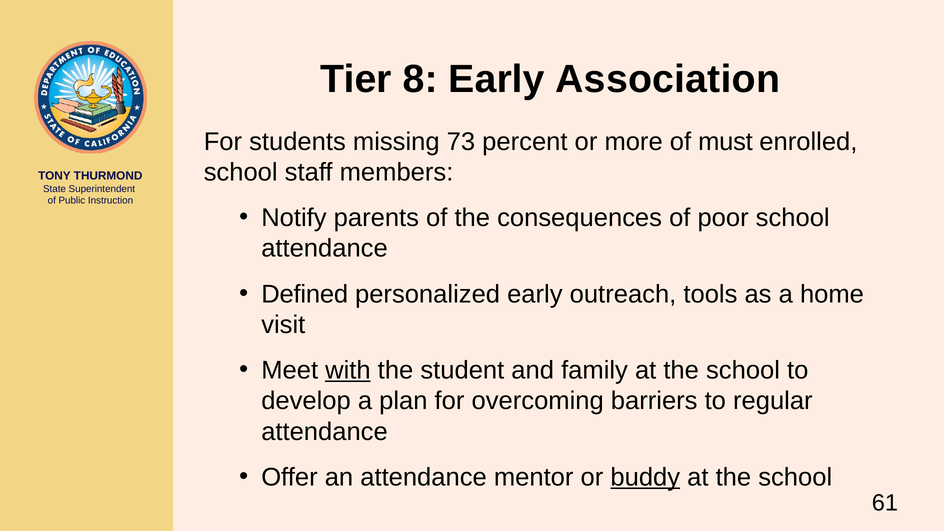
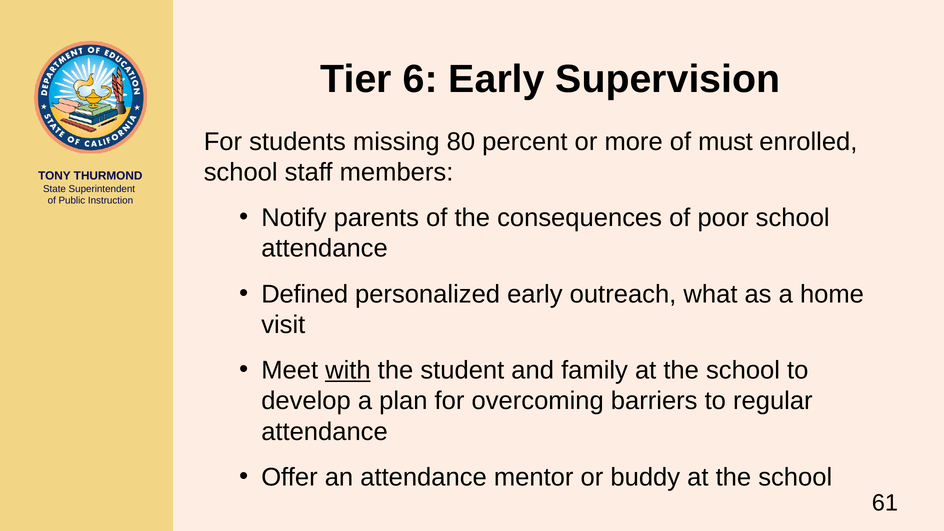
8: 8 -> 6 (420, 79)
Association: Association -> Supervision (668, 79)
73: 73 -> 80 (461, 142)
tools: tools -> what (710, 294)
buddy underline: present -> none (645, 477)
